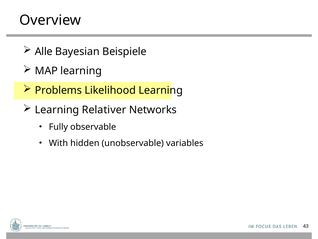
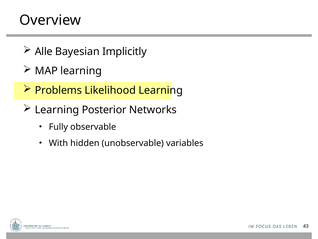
Beispiele: Beispiele -> Implicitly (125, 51)
Relativer: Relativer -> Posterior (104, 110)
